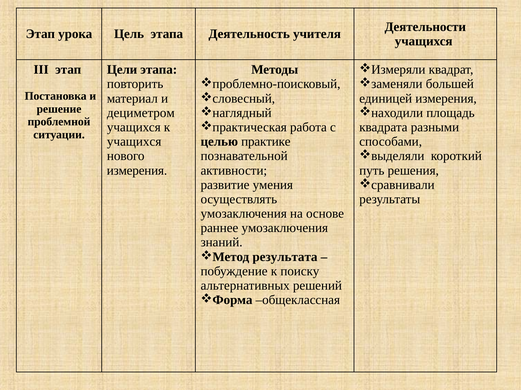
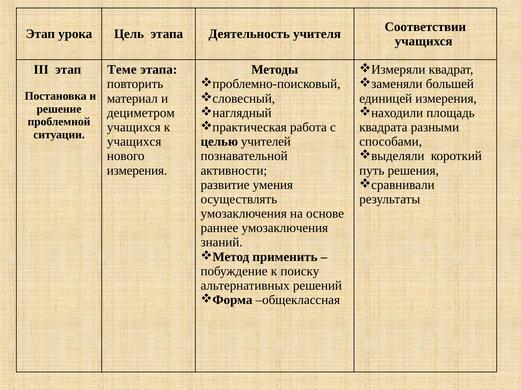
Деятельности: Деятельности -> Соответствии (425, 27)
Цели: Цели -> Теме (122, 70)
практике: практике -> учителей (266, 142)
результата: результата -> применить (285, 257)
